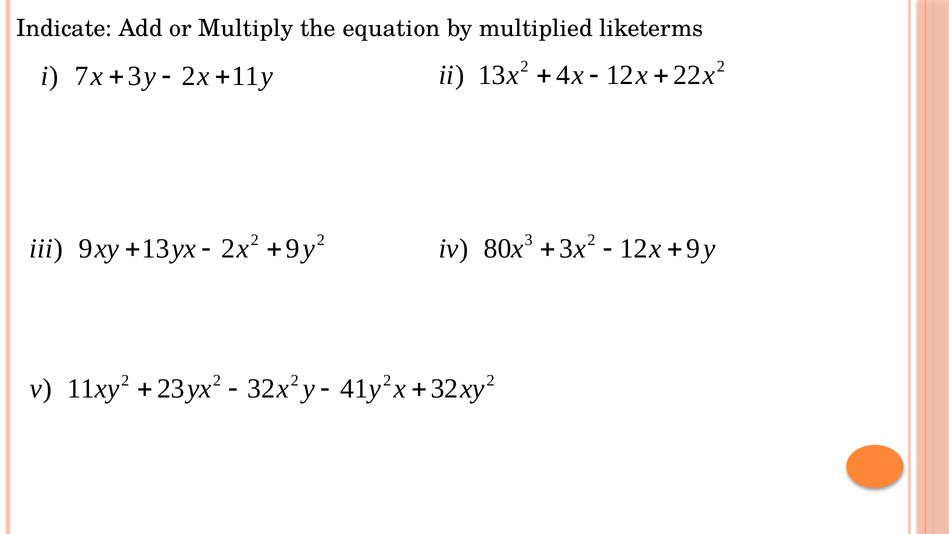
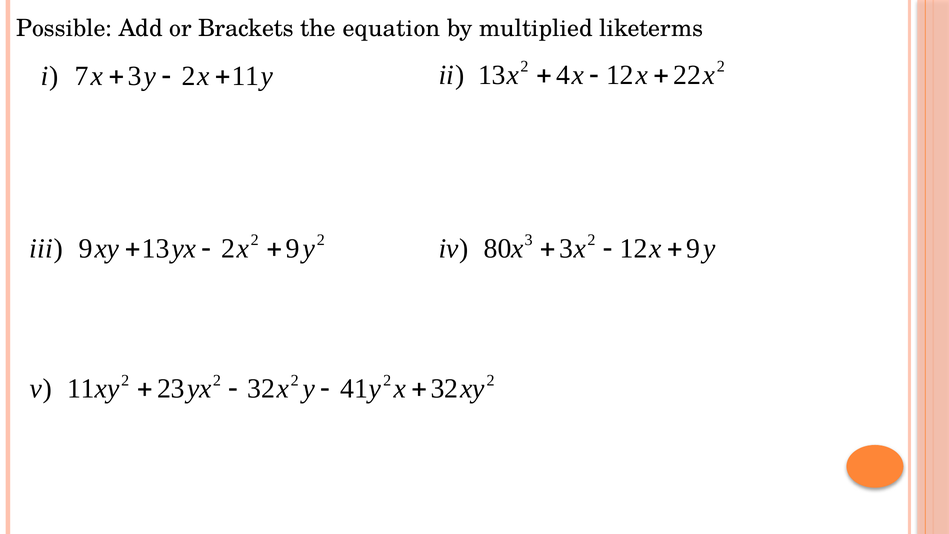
Indicate: Indicate -> Possible (64, 28)
Multiply: Multiply -> Brackets (246, 28)
